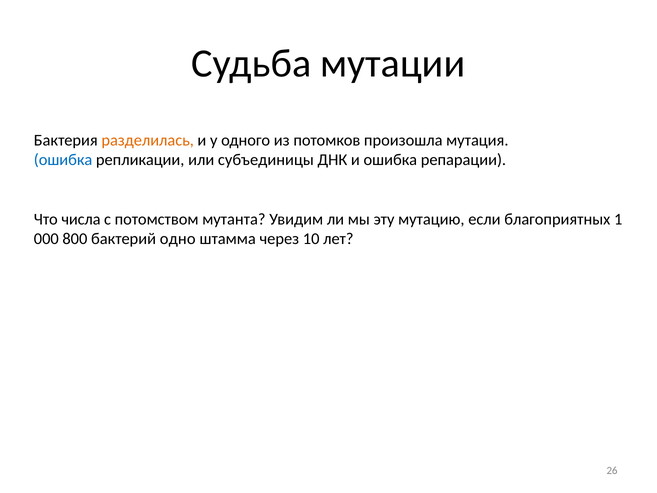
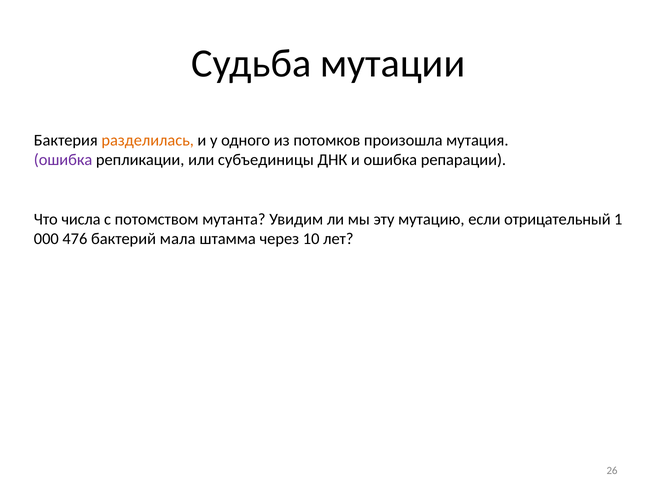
ошибка colour: blue -> purple (63, 160)
благоприятных: благоприятных -> отрицательный (557, 219)
800: 800 -> 476 (75, 239)
одно: одно -> мала (178, 239)
